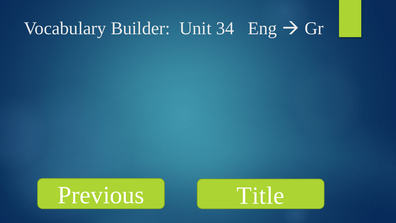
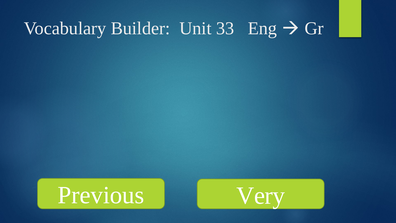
34: 34 -> 33 (225, 28)
Title: Title -> Very (261, 195)
